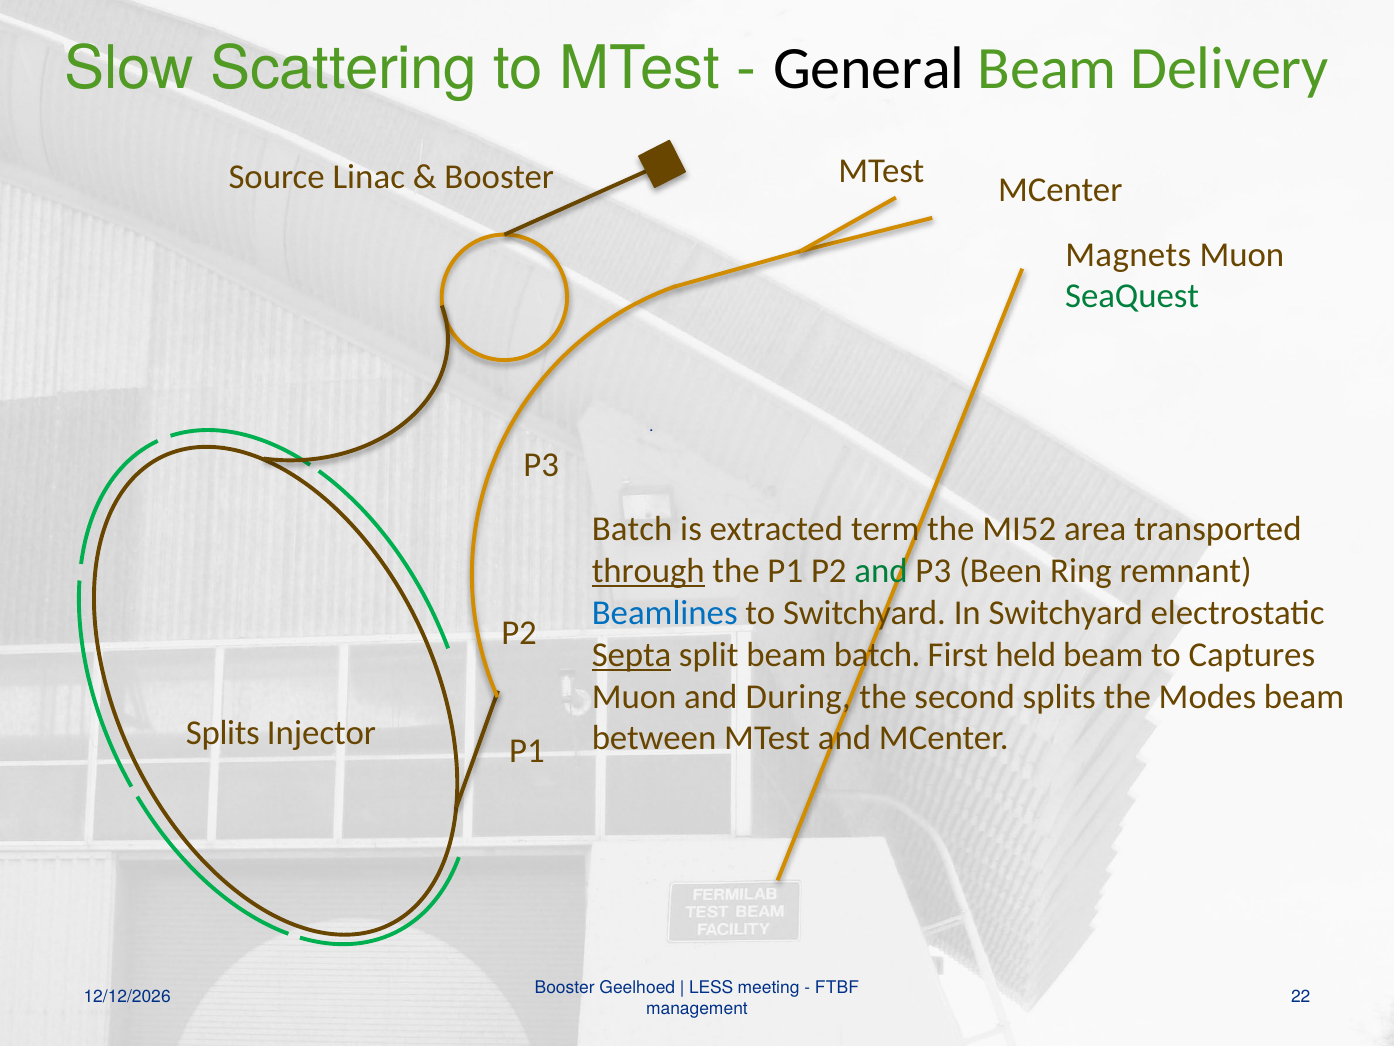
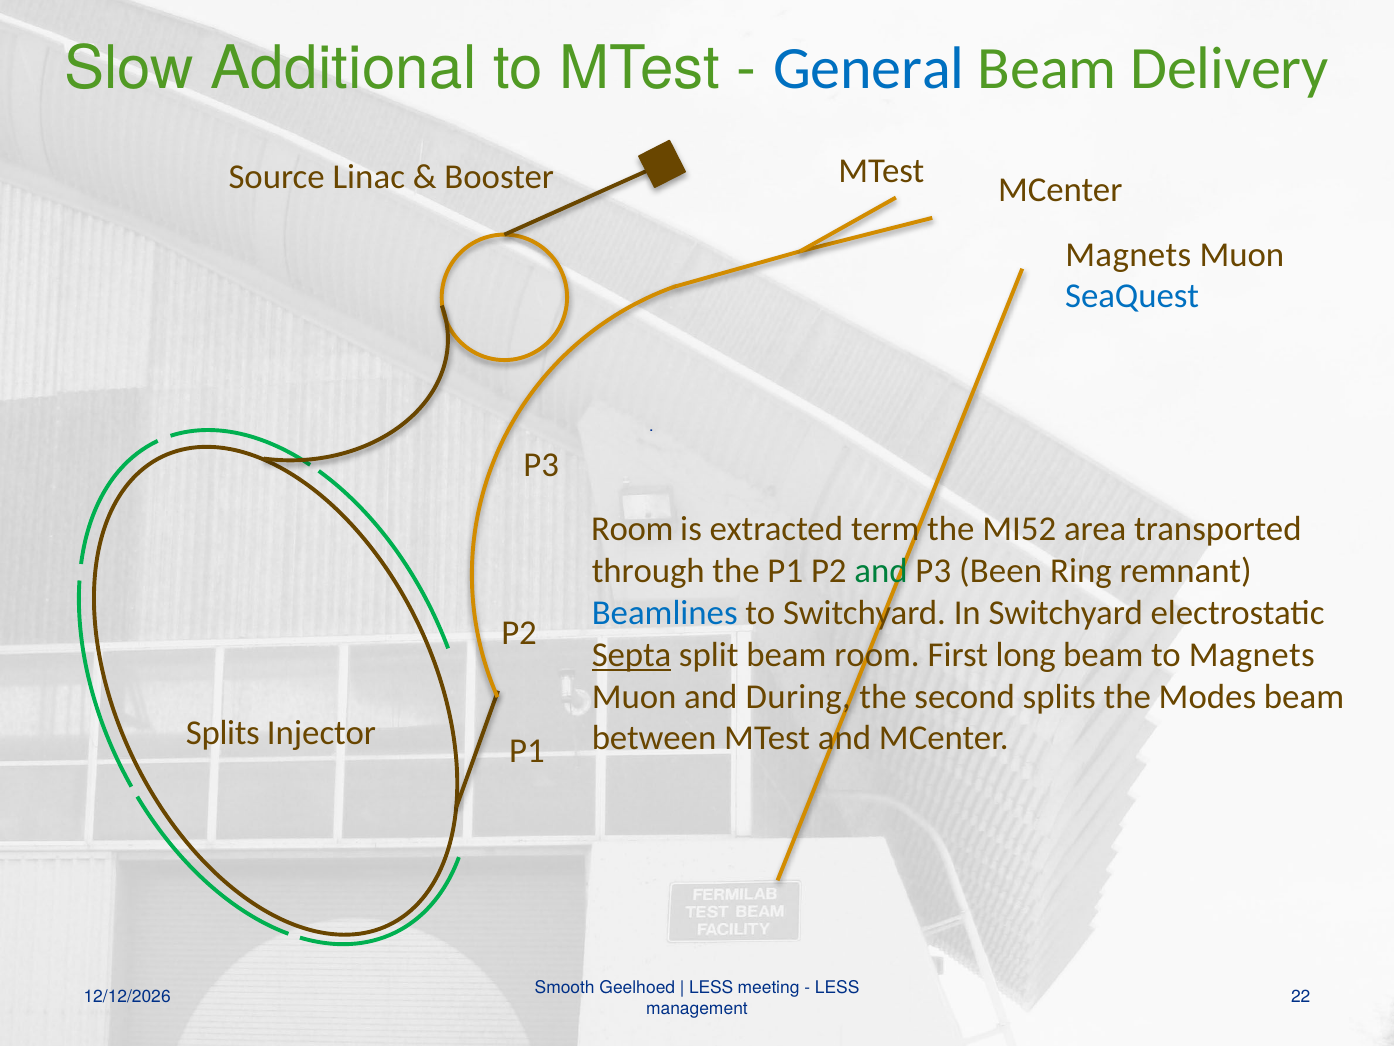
Scattering: Scattering -> Additional (344, 69)
General colour: black -> blue (869, 69)
SeaQuest colour: green -> blue (1132, 296)
Batch: Batch -> Room (632, 529)
through underline: present -> none (648, 571)
beam batch: batch -> room (877, 654)
held: held -> long (1026, 654)
to Captures: Captures -> Magnets (1252, 654)
Booster: Booster -> Smooth (565, 988)
FTBF: FTBF -> LESS (837, 988)
